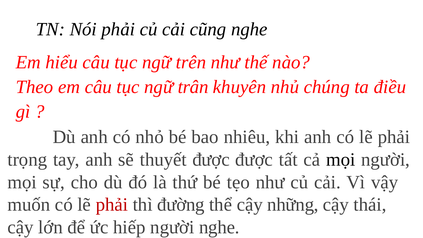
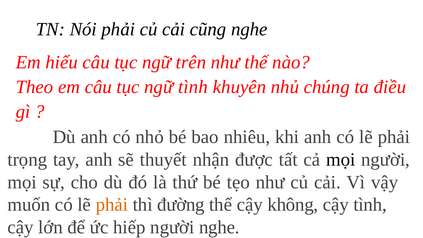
ngữ trân: trân -> tình (193, 87)
thuyết được: được -> nhận (211, 160)
phải colour: red -> orange (112, 205)
những: những -> không (293, 205)
cậy thái: thái -> tình (370, 205)
